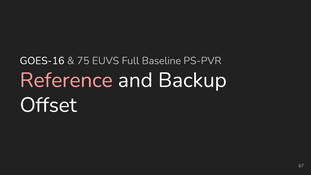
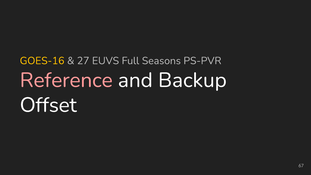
GOES-16 colour: white -> yellow (42, 61)
75: 75 -> 27 (83, 61)
Baseline: Baseline -> Seasons (161, 61)
